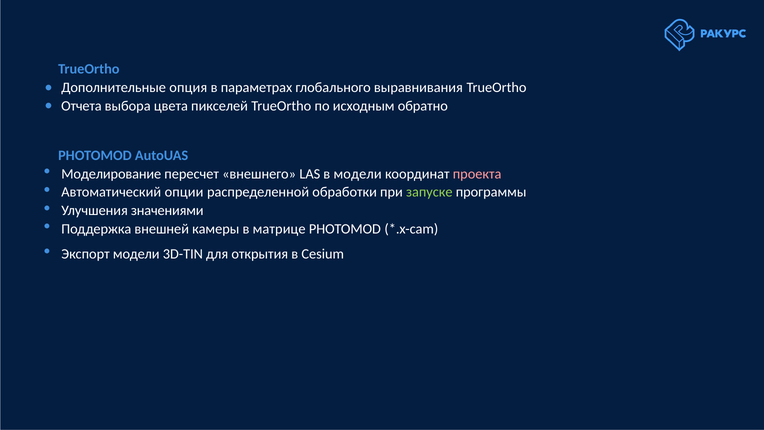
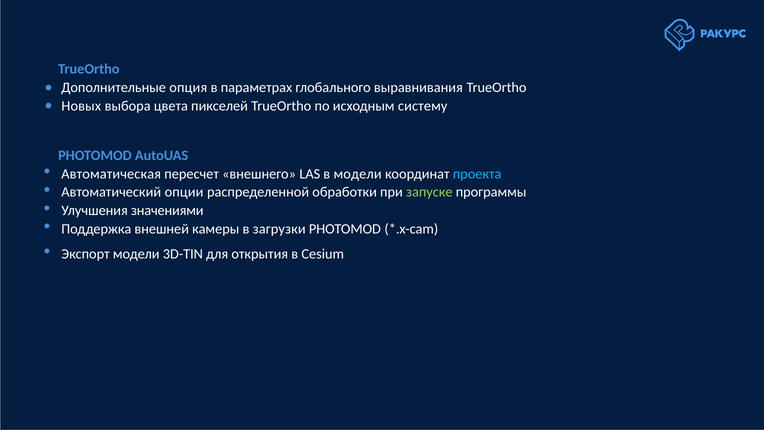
Отчета: Отчета -> Новых (81, 106)
обратно: обратно -> систему (423, 106)
Моделирование: Моделирование -> Автоматическая (111, 174)
проекта colour: pink -> light blue (477, 174)
матрице: матрице -> загрузки (279, 229)
